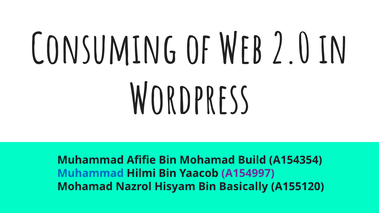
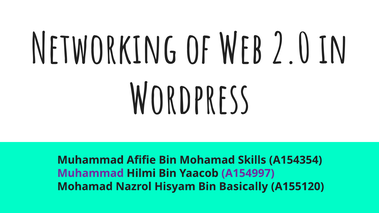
Consuming: Consuming -> Networking (104, 50)
Build: Build -> Skills (252, 160)
Muhammad colour: blue -> purple (91, 173)
